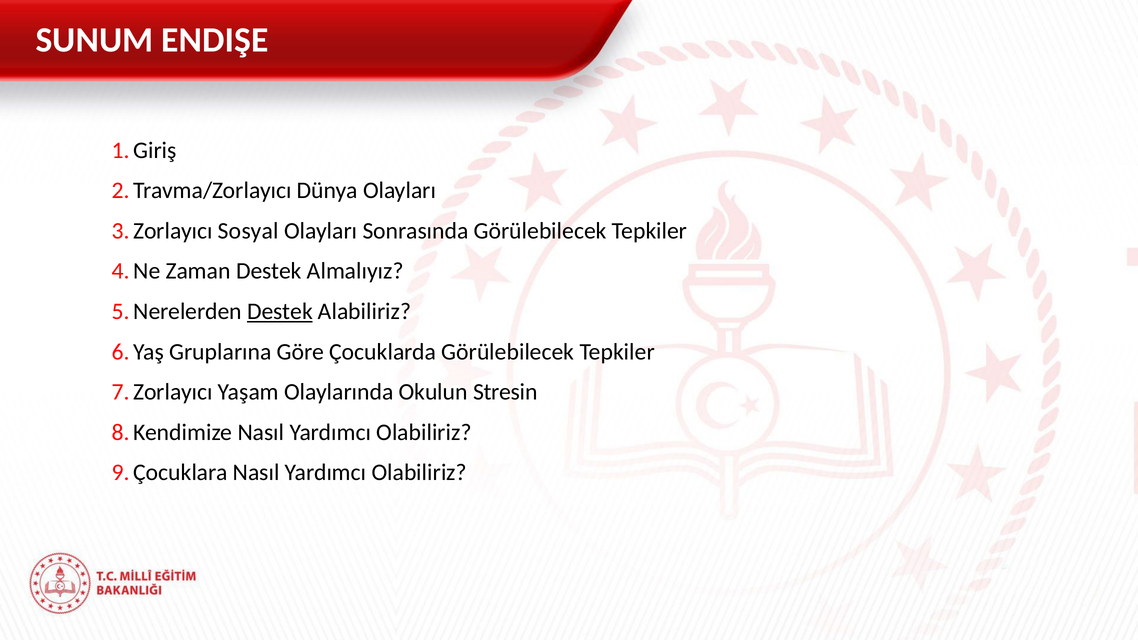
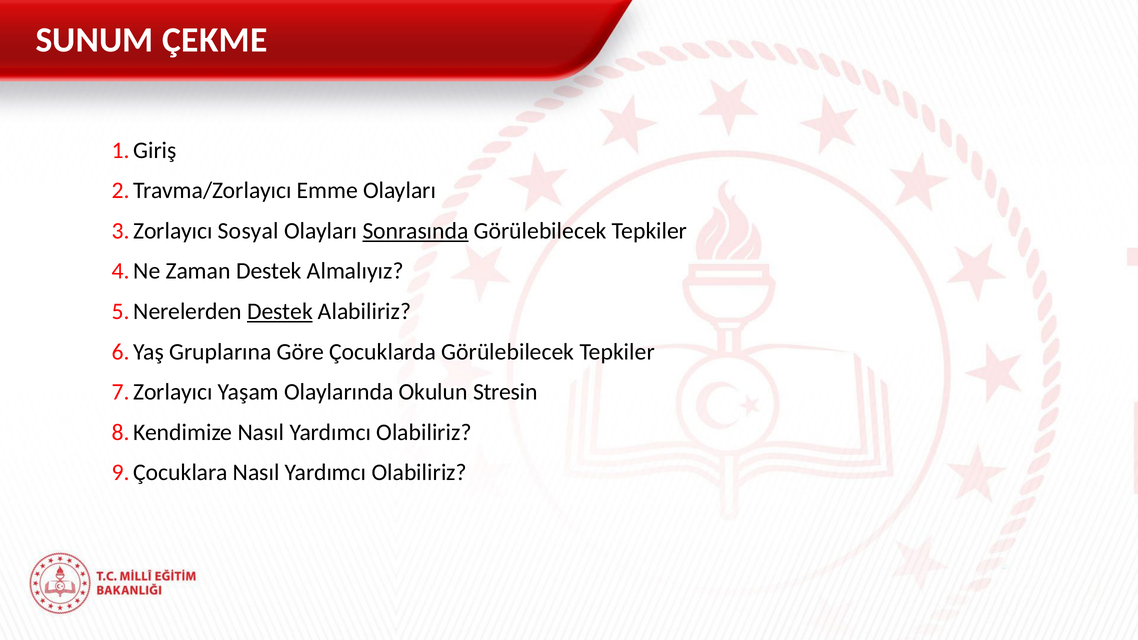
ENDIŞE: ENDIŞE -> ÇEKME (215, 40)
Dünya: Dünya -> Emme (327, 191)
Sonrasında underline: none -> present (416, 231)
